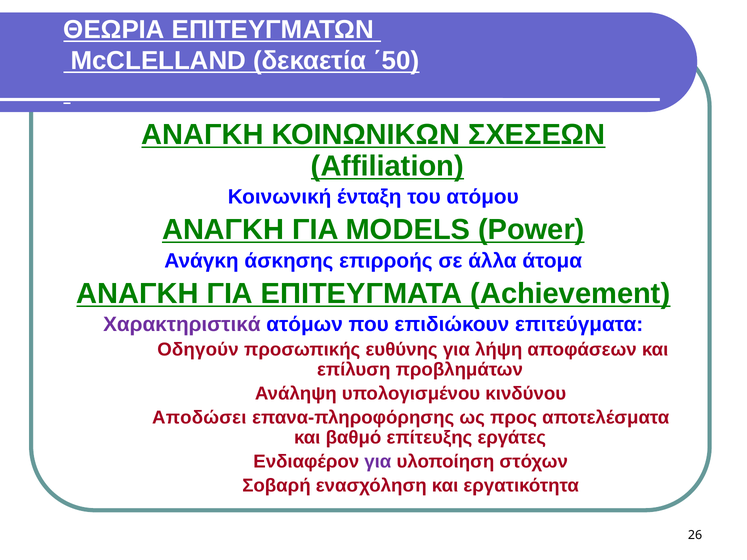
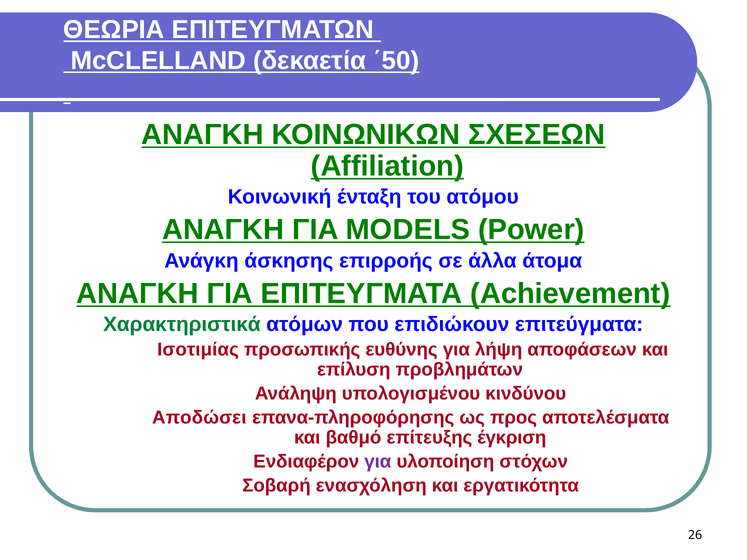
Χαρακτηριστικά colour: purple -> green (182, 325)
Οδηγούν: Οδηγούν -> Ισοτιμίας (198, 350)
εργάτες: εργάτες -> έγκριση (512, 438)
